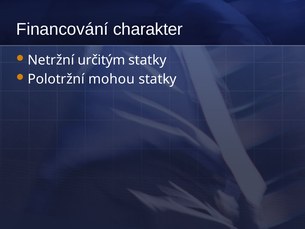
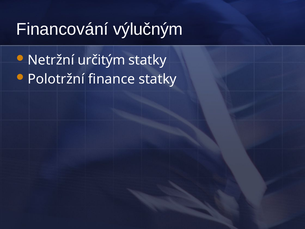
charakter: charakter -> výlučným (148, 29)
mohou: mohou -> finance (112, 79)
